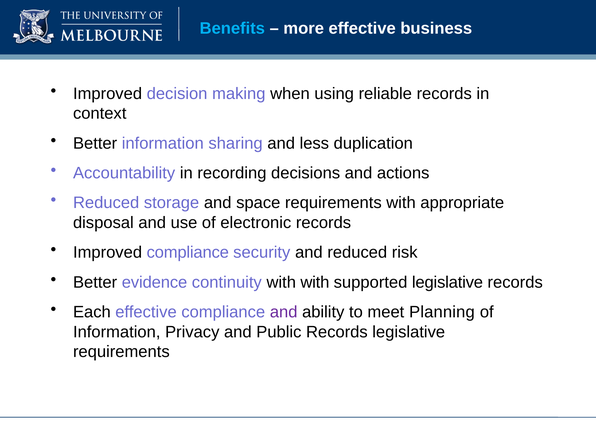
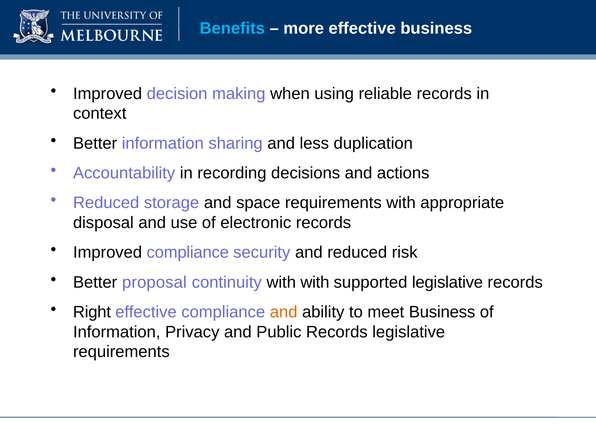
evidence: evidence -> proposal (154, 282)
Each: Each -> Right (92, 312)
and colour: purple -> orange (284, 312)
meet Planning: Planning -> Business (442, 312)
